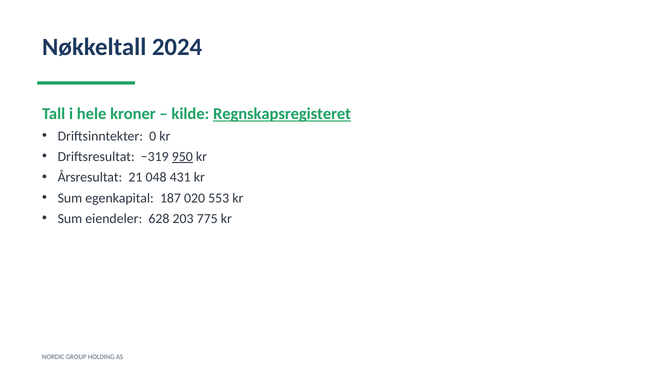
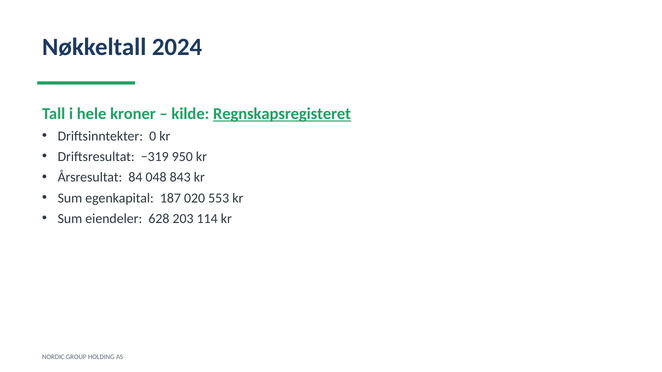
950 underline: present -> none (182, 157)
21: 21 -> 84 (135, 178)
431: 431 -> 843 (180, 178)
775: 775 -> 114 (207, 219)
